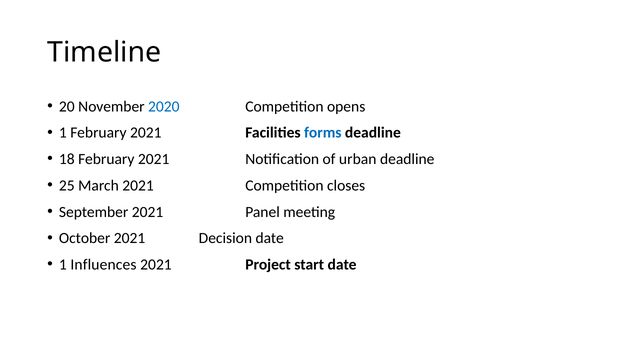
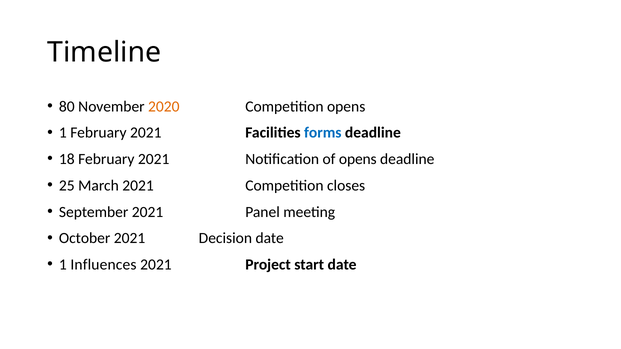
20: 20 -> 80 (67, 107)
2020 colour: blue -> orange (164, 107)
of urban: urban -> opens (358, 159)
